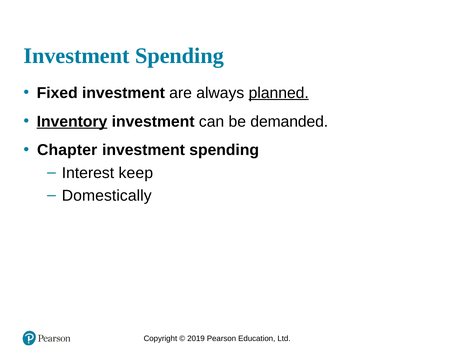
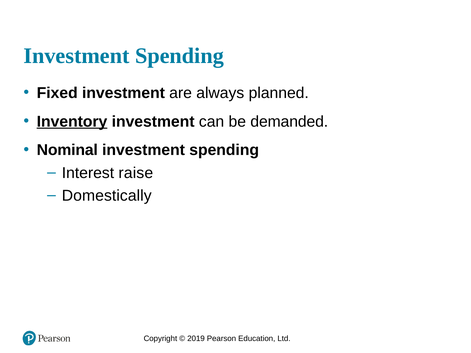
planned underline: present -> none (279, 93)
Chapter: Chapter -> Nominal (67, 150)
keep: keep -> raise (136, 173)
